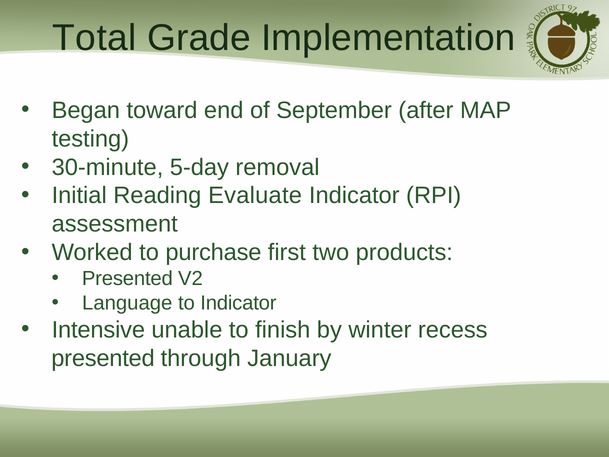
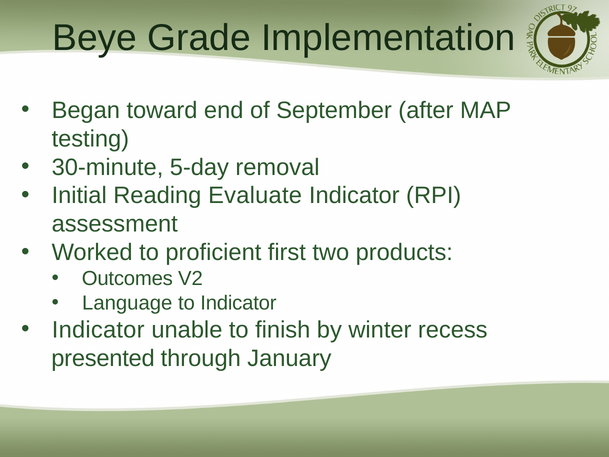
Total: Total -> Beye (95, 38)
purchase: purchase -> proficient (213, 252)
Presented: Presented -> Outcomes (127, 279)
Intensive: Intensive -> Indicator (98, 330)
